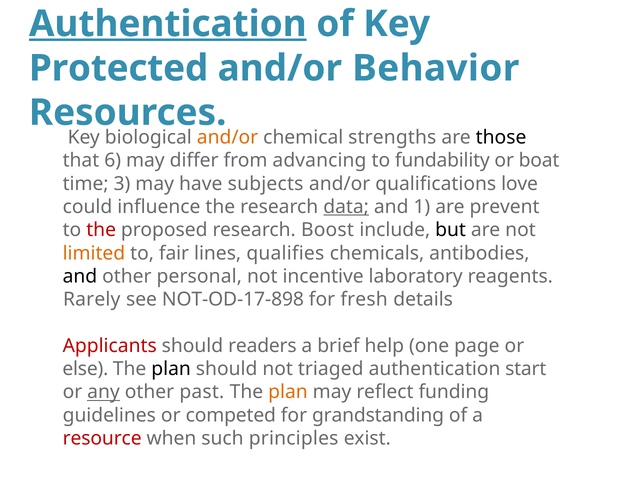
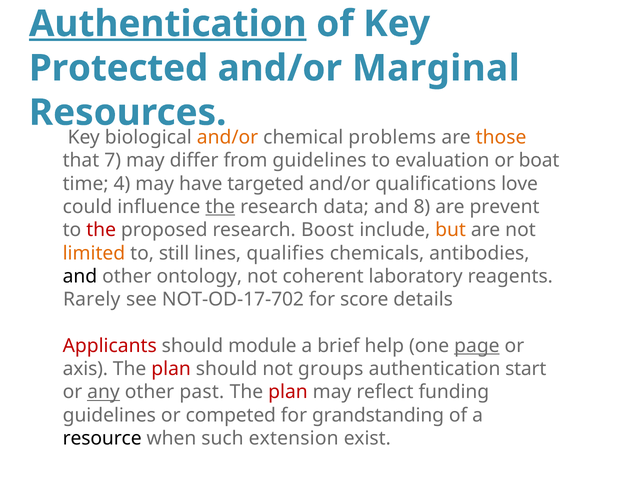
Behavior: Behavior -> Marginal (436, 68)
strengths: strengths -> problems (392, 137)
those colour: black -> orange (501, 137)
6: 6 -> 7 (113, 160)
from advancing: advancing -> guidelines (319, 160)
fundability: fundability -> evaluation (442, 160)
3: 3 -> 4 (122, 183)
subjects: subjects -> targeted (266, 183)
the underline: none -> present (220, 207)
data underline: present -> none (346, 207)
1: 1 -> 8 (422, 207)
but colour: black -> orange (451, 230)
fair: fair -> still (174, 253)
personal: personal -> ontology (199, 276)
incentive: incentive -> coherent (323, 276)
NOT-OD-17-898: NOT-OD-17-898 -> NOT-OD-17-702 (233, 299)
fresh: fresh -> score (364, 299)
readers: readers -> module (262, 345)
page underline: none -> present (477, 345)
else: else -> axis (85, 368)
plan colour: black -> red (171, 368)
triaged: triaged -> groups (331, 368)
plan colour: orange -> red (288, 392)
resource colour: red -> black (102, 438)
principles: principles -> extension (294, 438)
